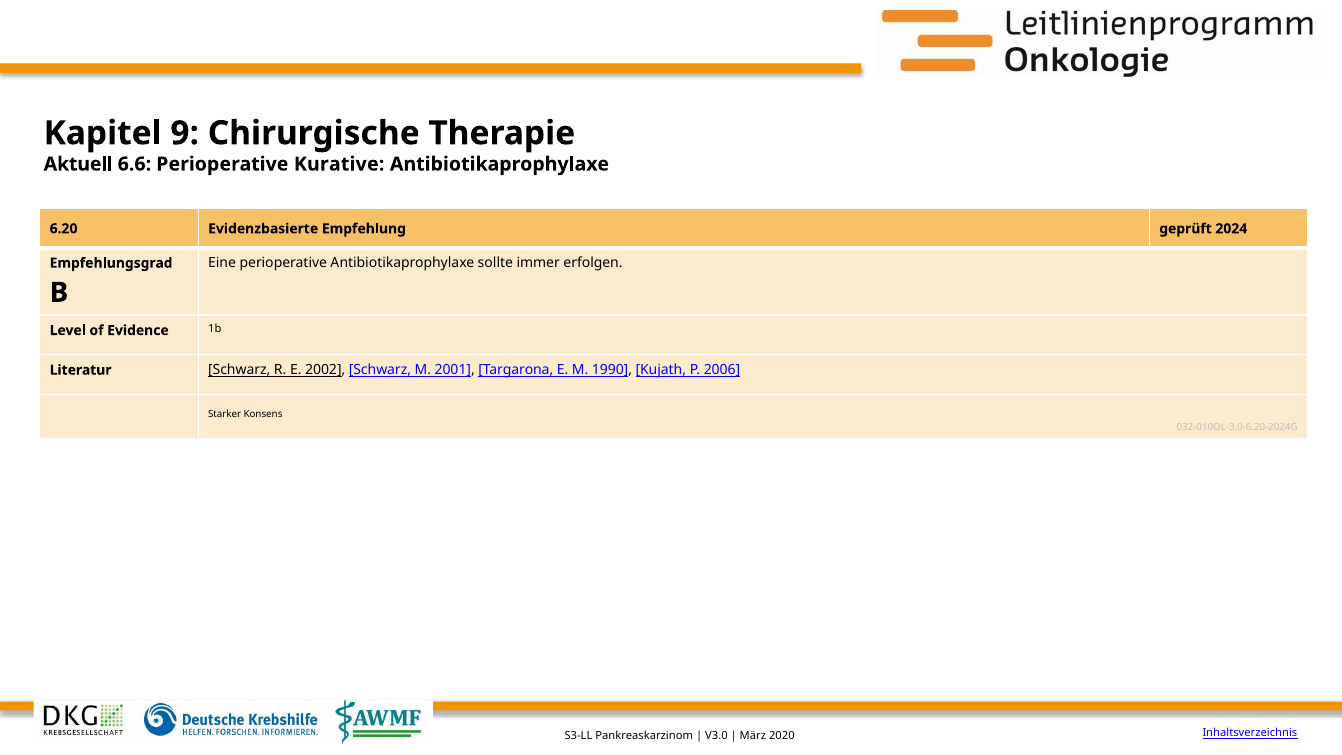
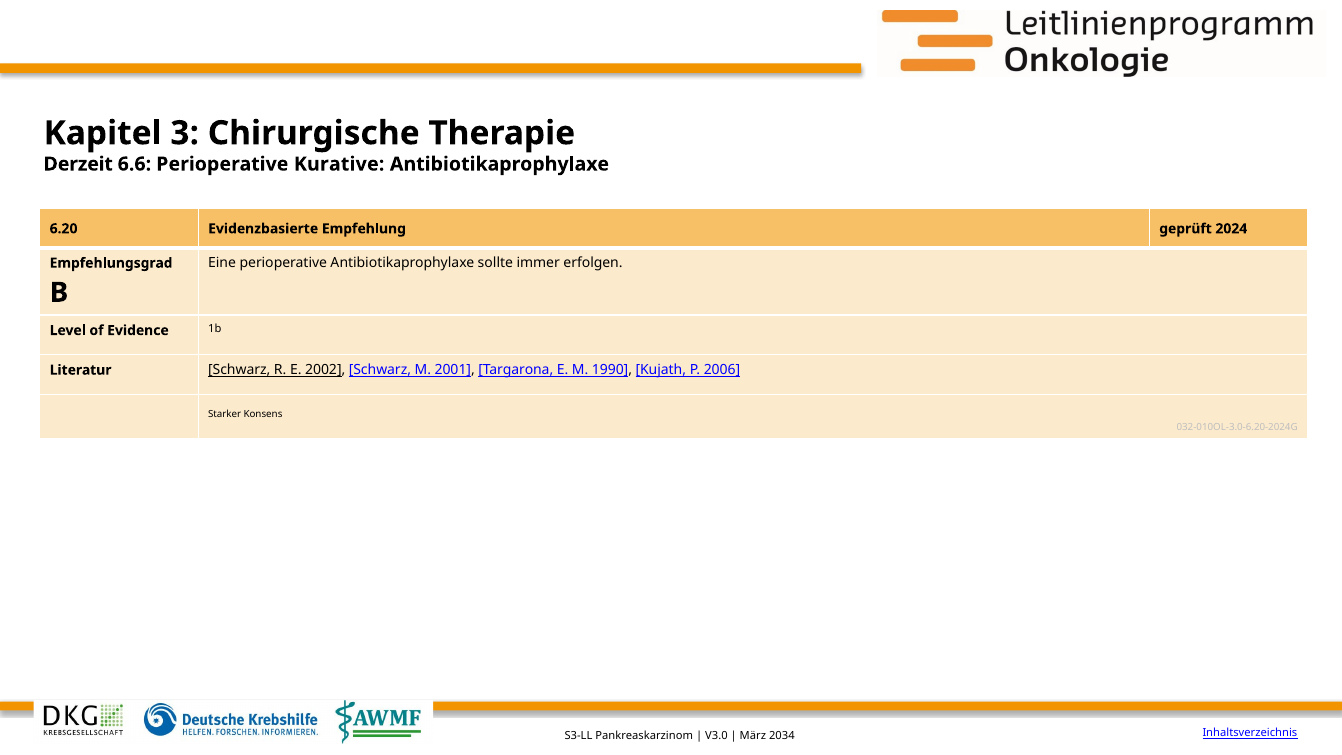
9: 9 -> 3 (185, 133)
Aktuell: Aktuell -> Derzeit (78, 164)
2020: 2020 -> 2034 (782, 736)
